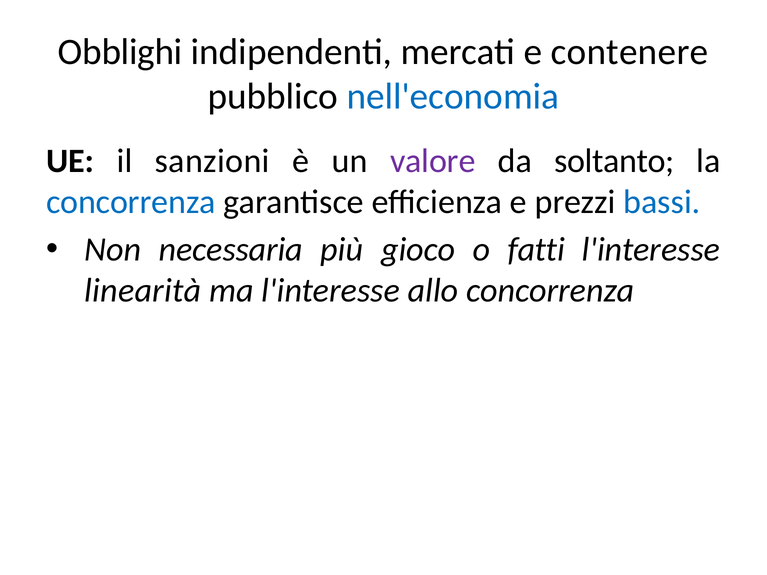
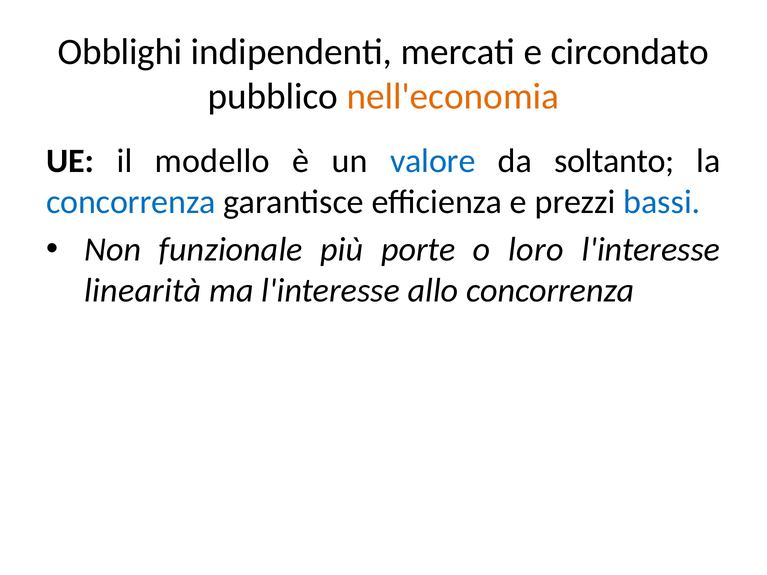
contenere: contenere -> circondato (630, 52)
nell'economia colour: blue -> orange (453, 97)
sanzioni: sanzioni -> modello (212, 161)
valore colour: purple -> blue (433, 161)
necessaria: necessaria -> funzionale (231, 250)
gioco: gioco -> porte (418, 250)
fatti: fatti -> loro (536, 250)
